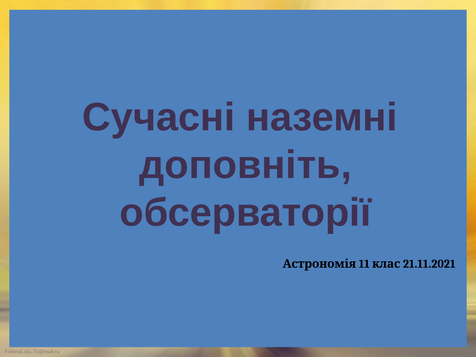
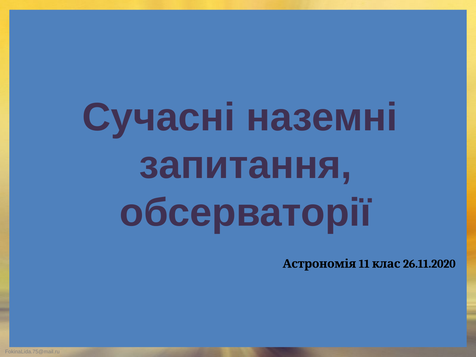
доповніть: доповніть -> запитання (246, 165)
21.11.2021: 21.11.2021 -> 26.11.2020 (429, 264)
